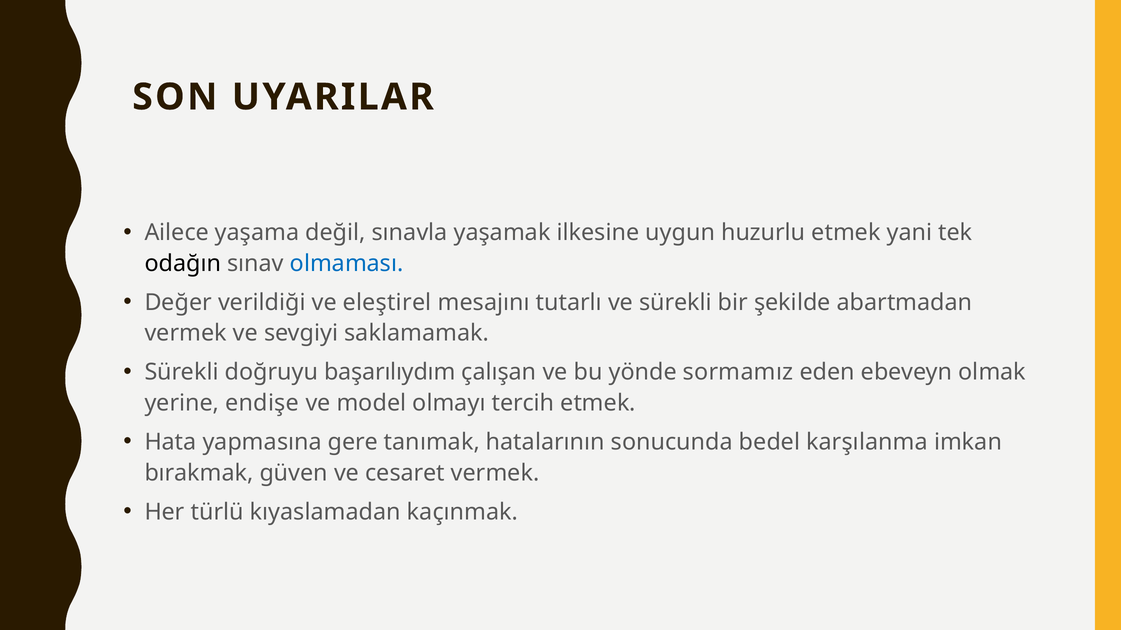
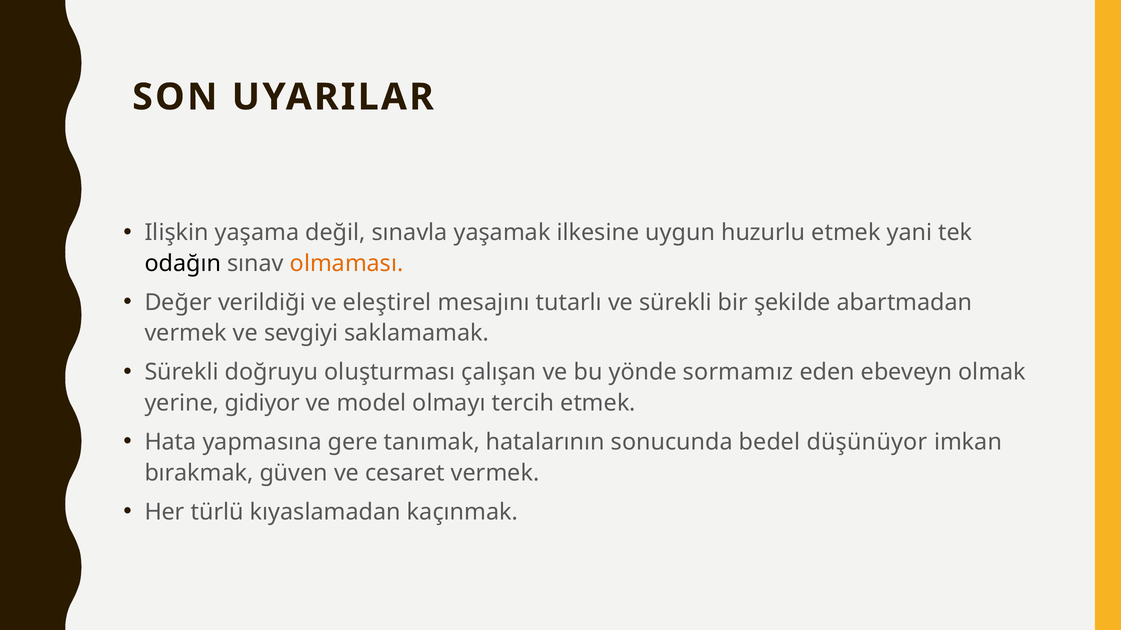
Ailece: Ailece -> Ilişkin (177, 233)
olmaması colour: blue -> orange (347, 264)
başarılıydım: başarılıydım -> oluşturması (390, 373)
endişe: endişe -> gidiyor (262, 403)
karşılanma: karşılanma -> düşünüyor (867, 442)
